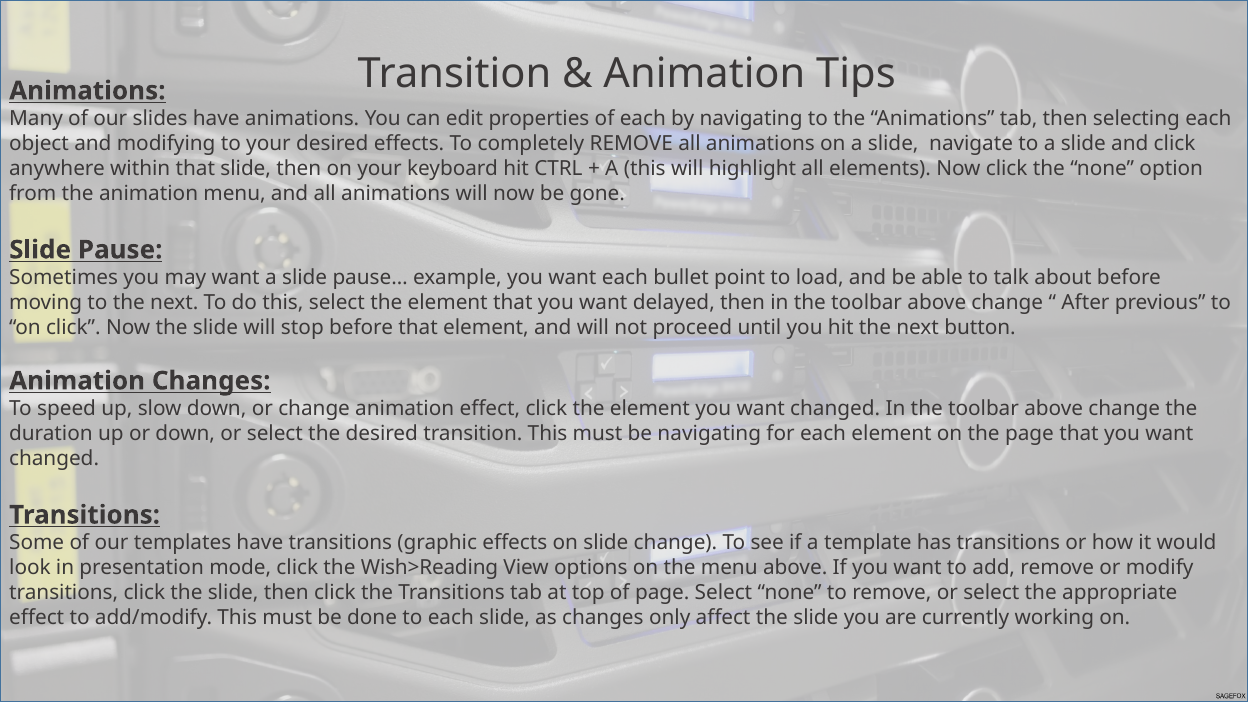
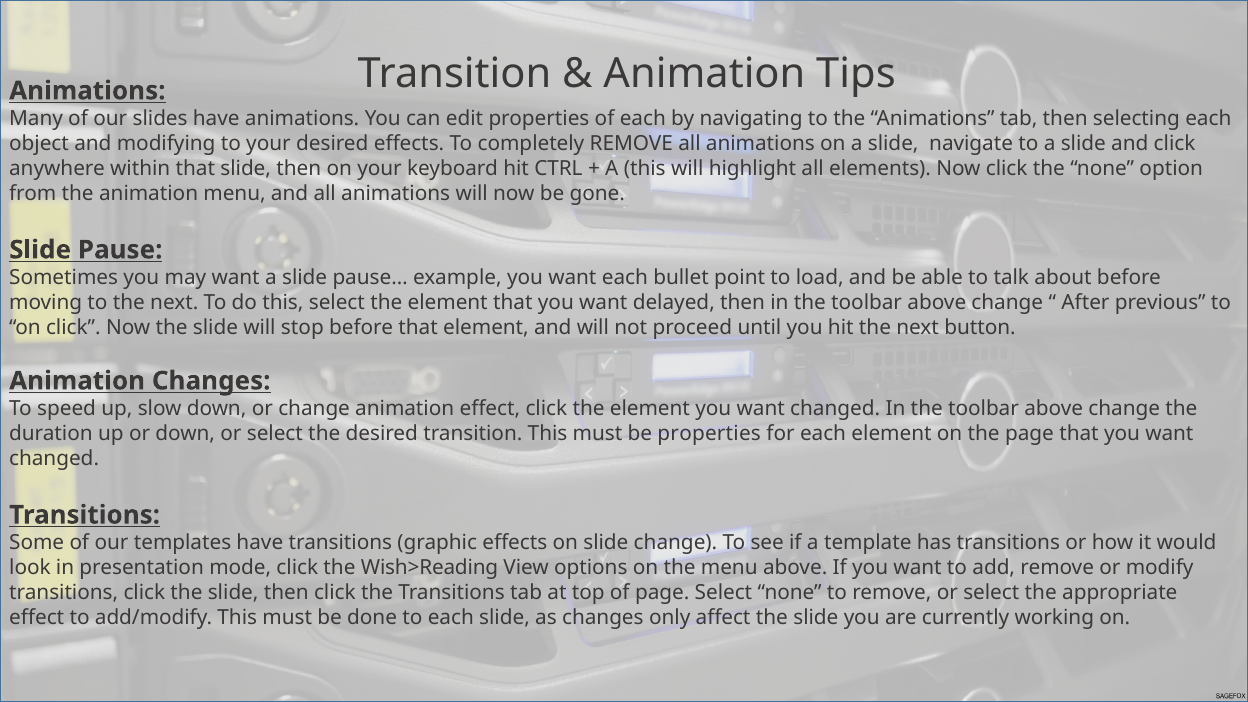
be navigating: navigating -> properties (709, 433)
